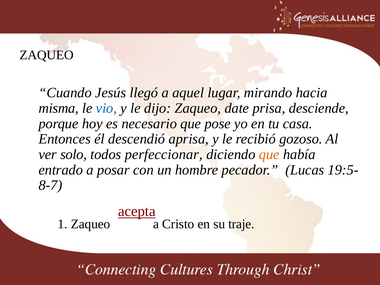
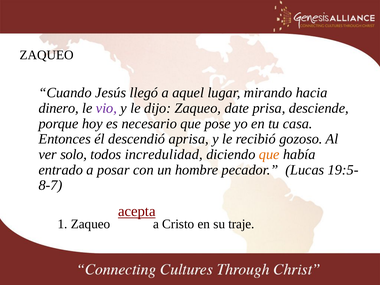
misma: misma -> dinero (59, 108)
vio colour: blue -> purple (106, 108)
perfeccionar: perfeccionar -> incredulidad (164, 154)
